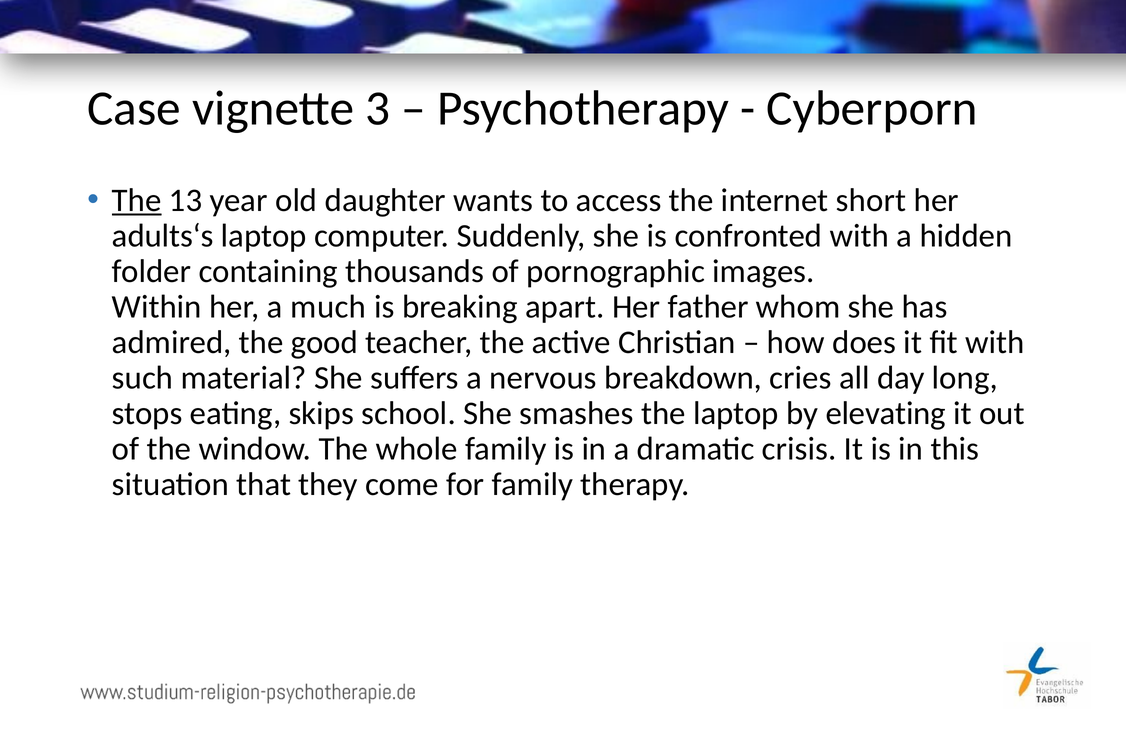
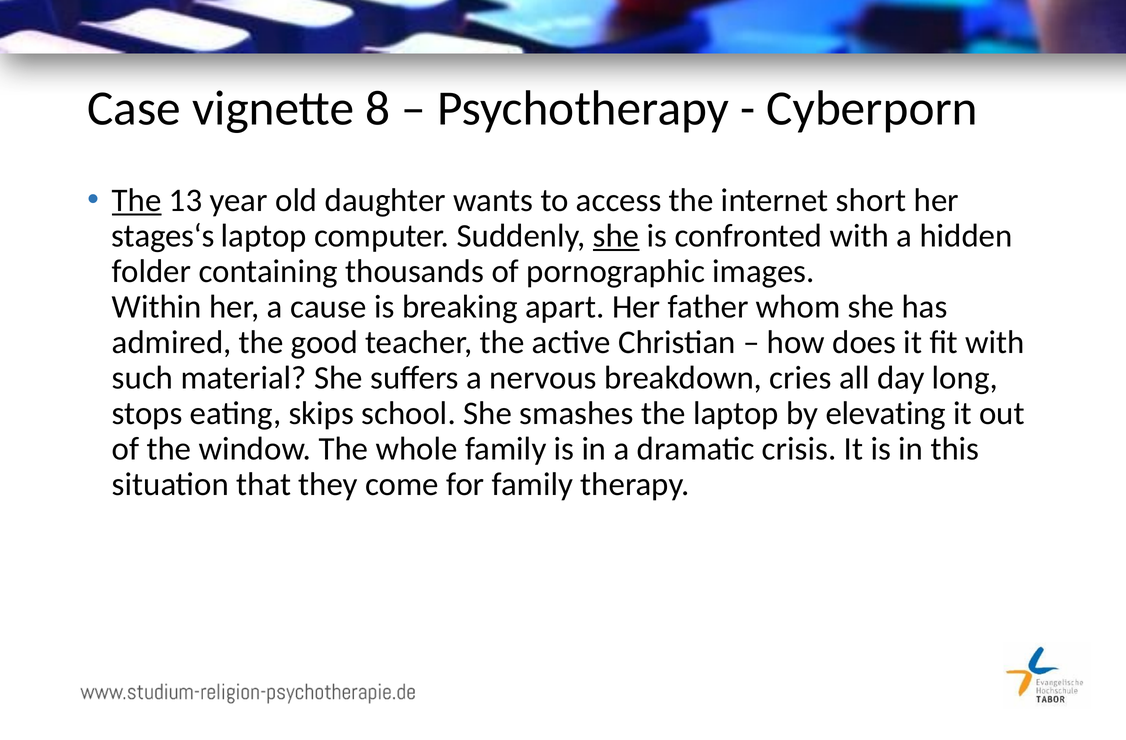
3: 3 -> 8 (378, 108)
adults‘s: adults‘s -> stages‘s (163, 236)
she underline: none -> present (616, 236)
much: much -> cause (328, 307)
